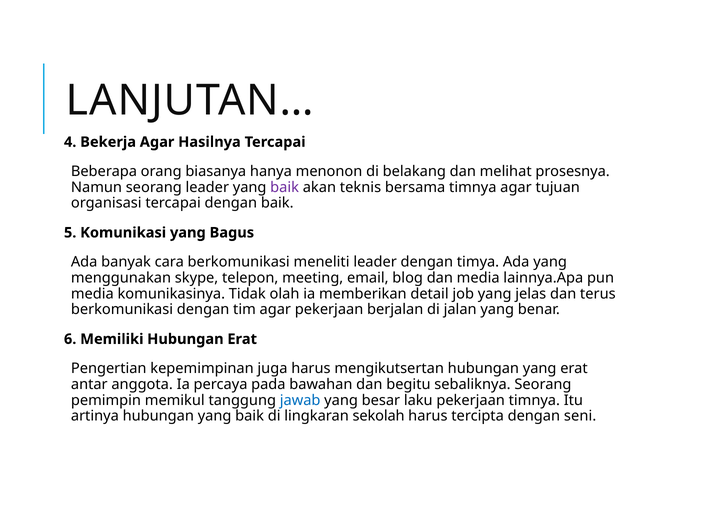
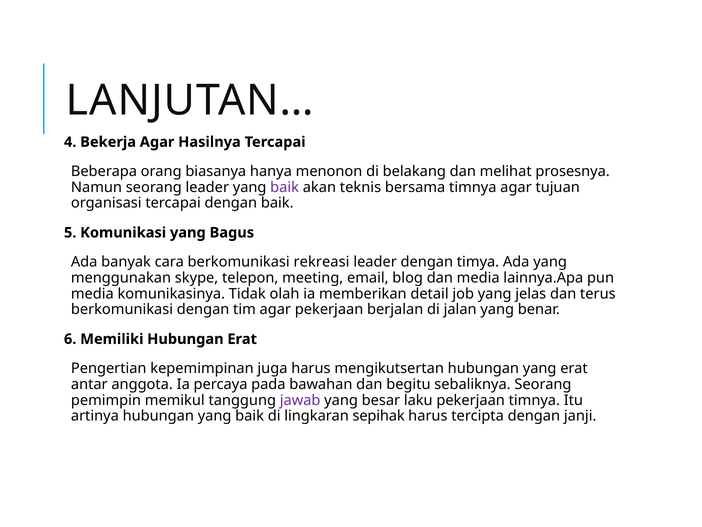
meneliti: meneliti -> rekreasi (322, 262)
jawab colour: blue -> purple (300, 400)
sekolah: sekolah -> sepihak (379, 416)
seni: seni -> janji (580, 416)
